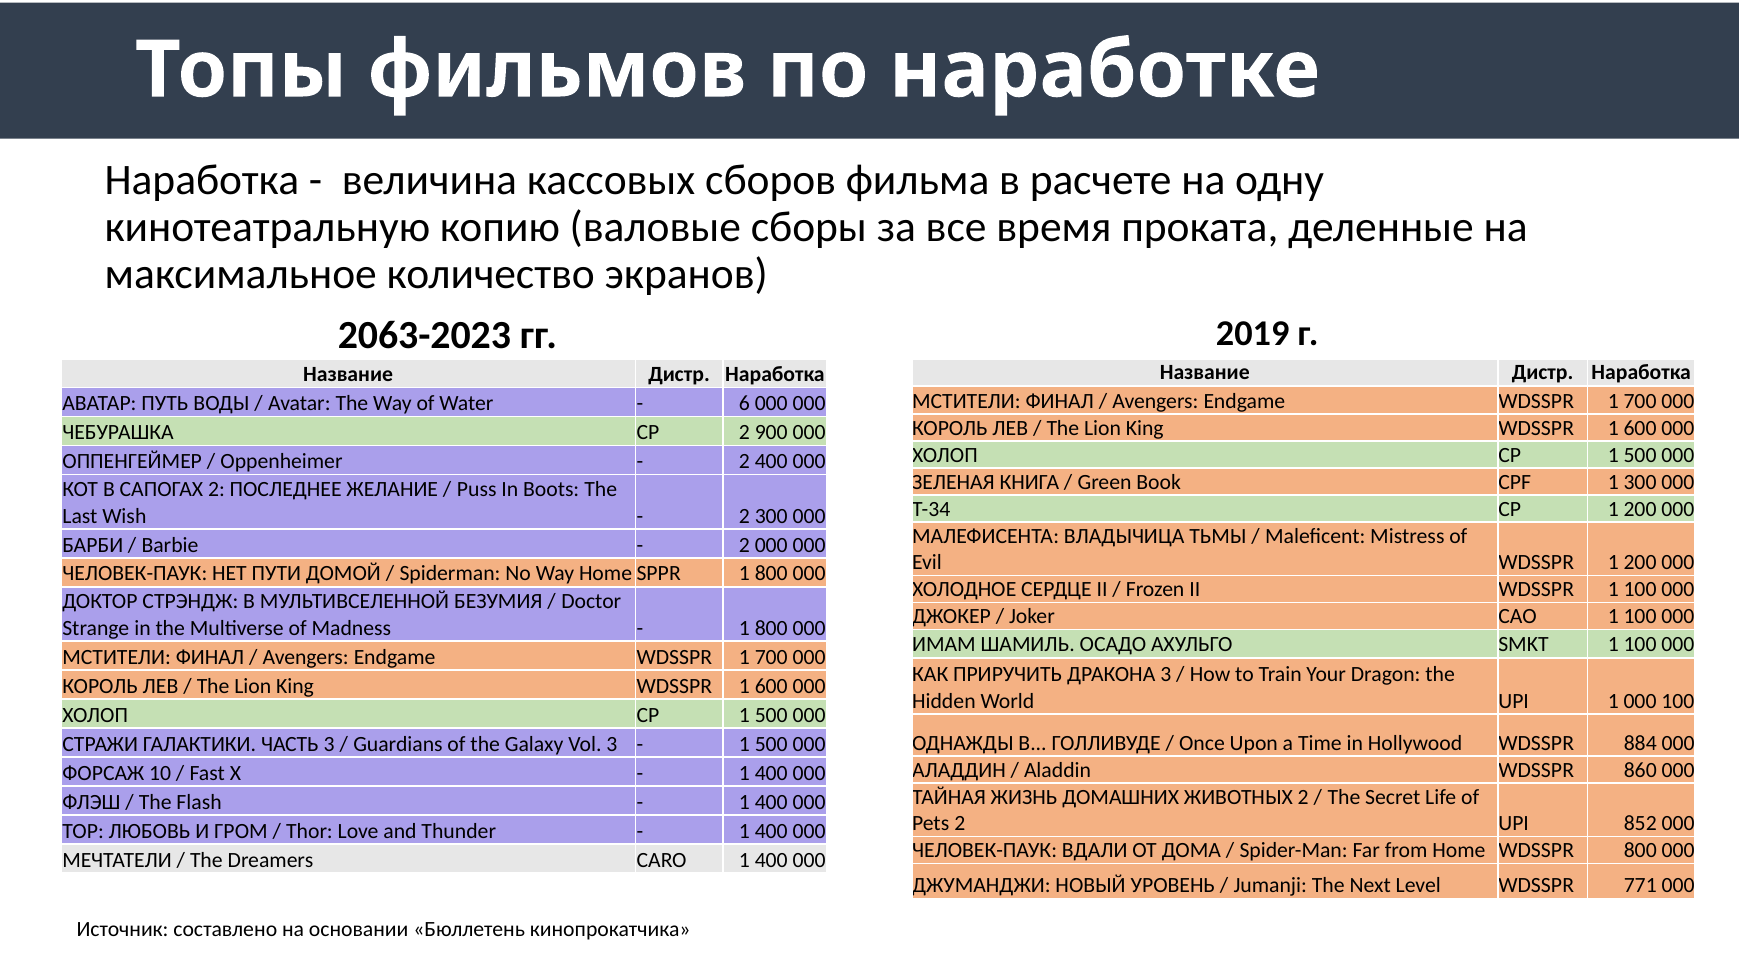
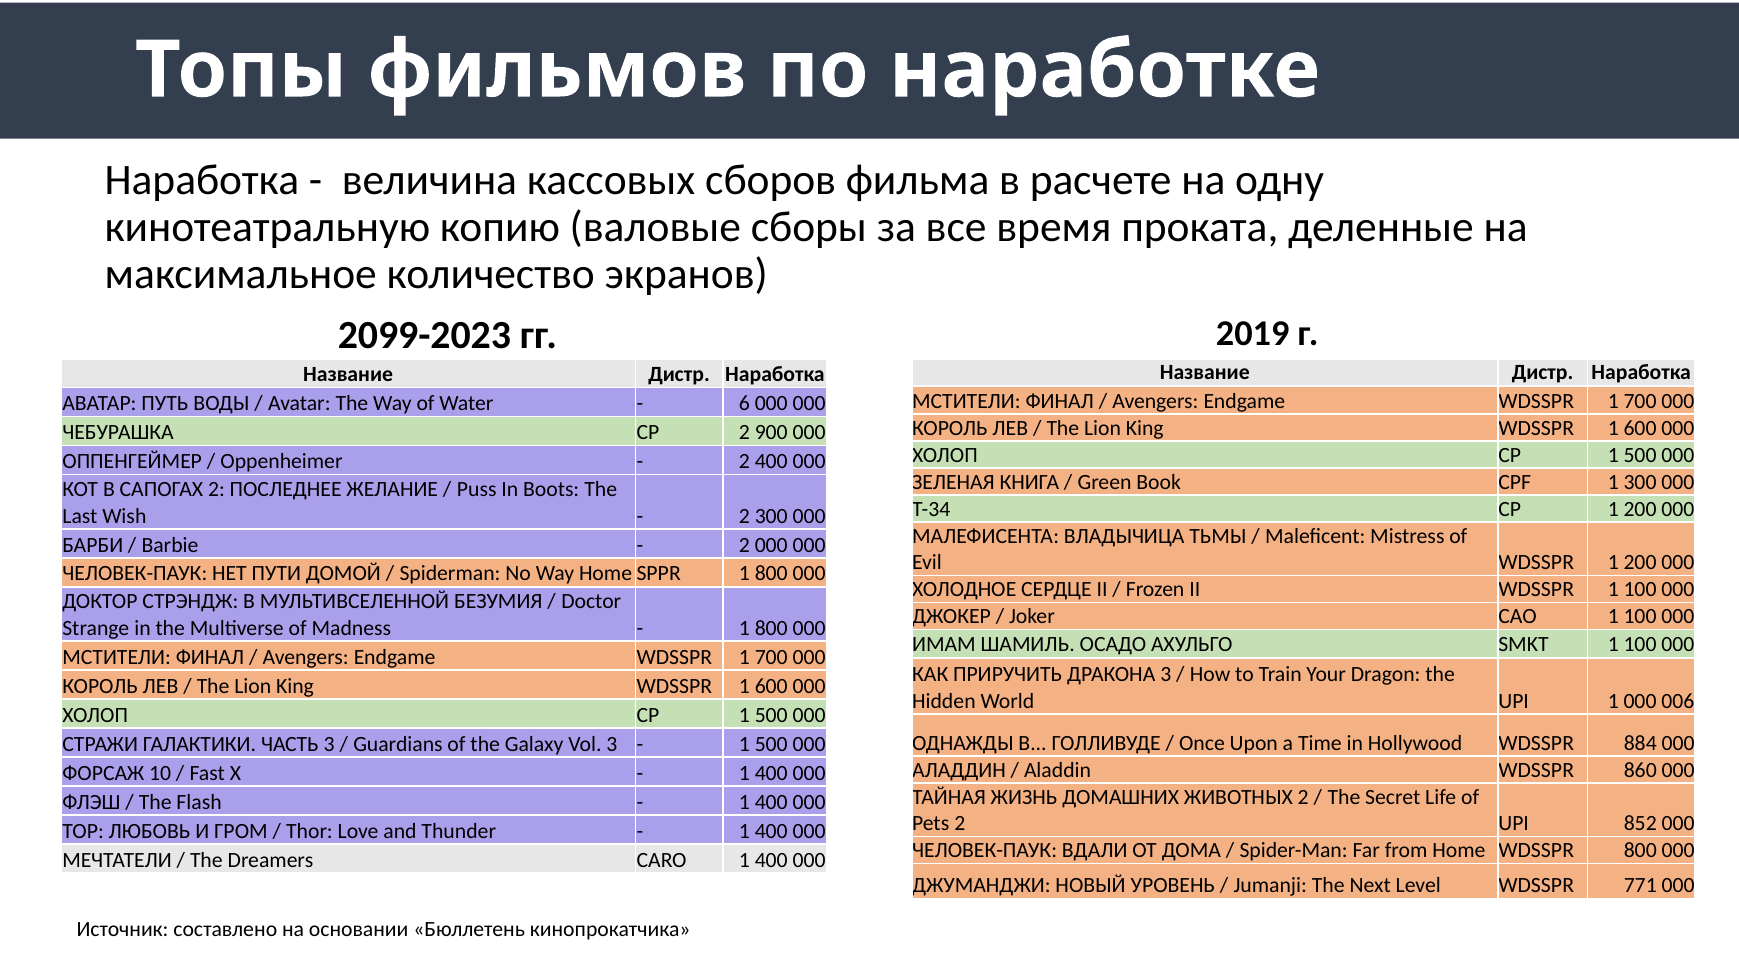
2063-2023: 2063-2023 -> 2099-2023 (424, 335)
000 100: 100 -> 006 (1678, 701)
